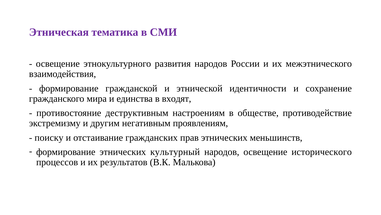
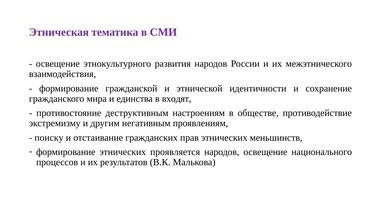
культурный: культурный -> проявляется (175, 151)
исторического: исторического -> национального (322, 151)
